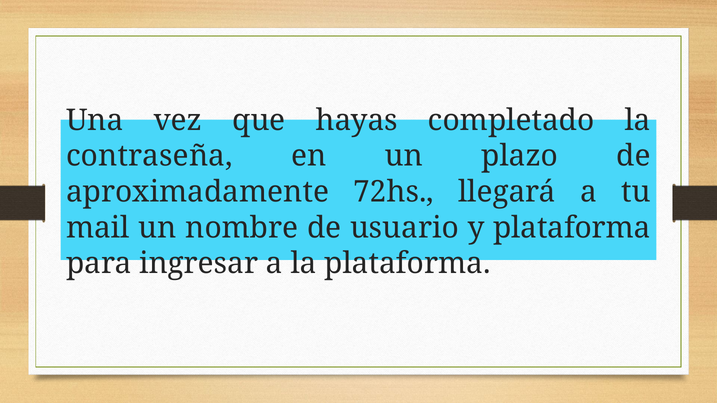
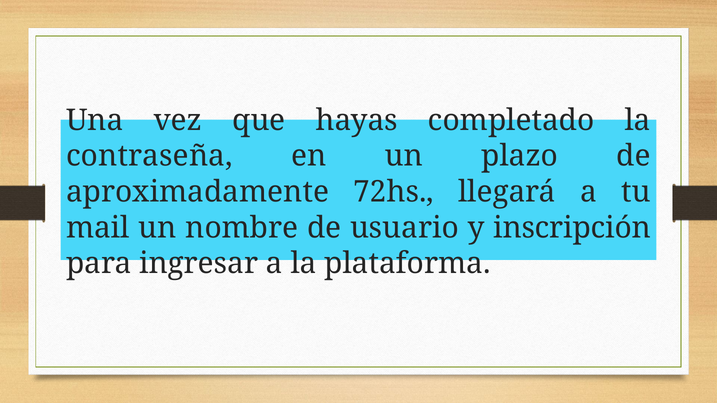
y plataforma: plataforma -> inscripción (572, 228)
